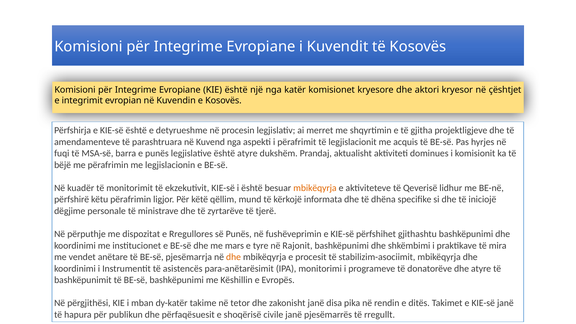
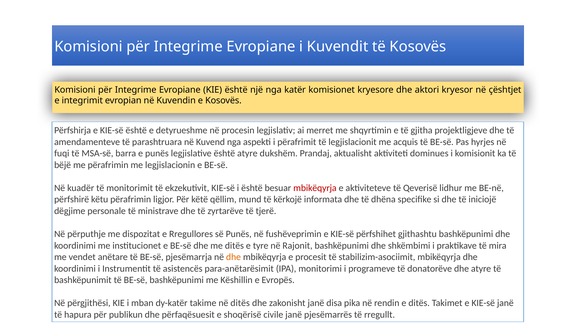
mbikëqyrja colour: orange -> red (315, 188)
me mars: mars -> ditës (234, 246)
në tetor: tetor -> ditës (240, 303)
